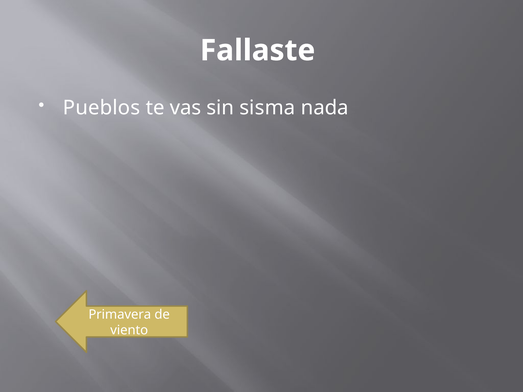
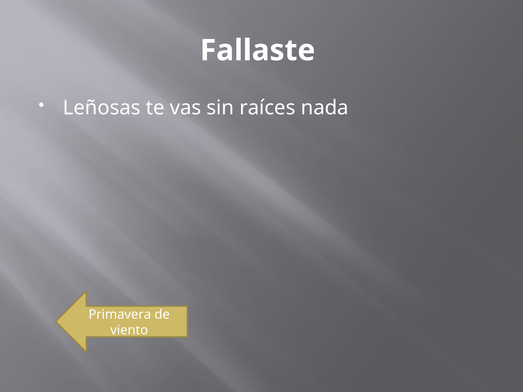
Pueblos: Pueblos -> Leñosas (102, 108)
sisma: sisma -> raíces (267, 108)
